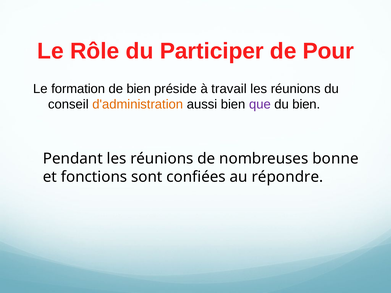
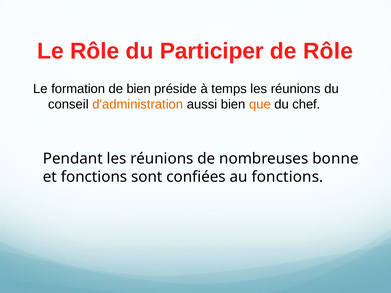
de Pour: Pour -> Rôle (328, 51)
travail: travail -> temps (229, 89)
que colour: purple -> orange (260, 105)
du bien: bien -> chef (306, 105)
au répondre: répondre -> fonctions (287, 177)
